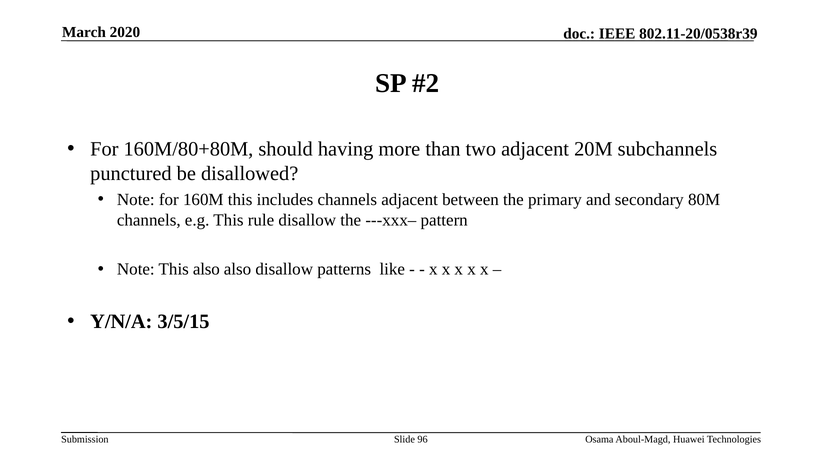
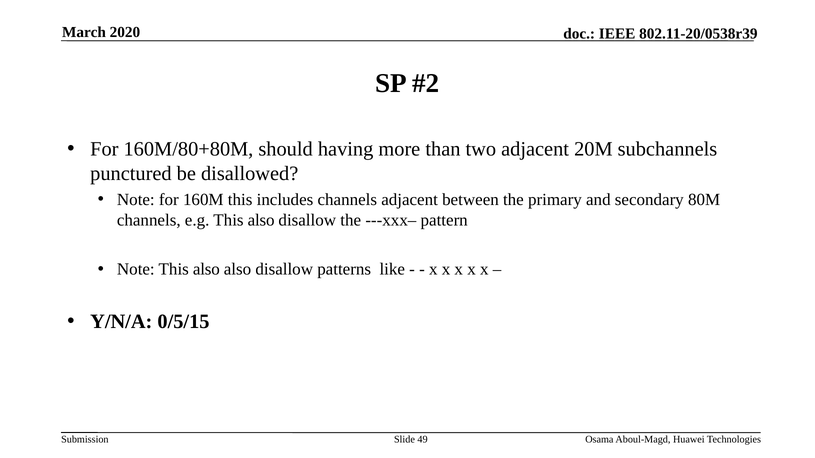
e.g This rule: rule -> also (261, 220)
3/5/15: 3/5/15 -> 0/5/15 (184, 322)
96: 96 -> 49 (423, 440)
